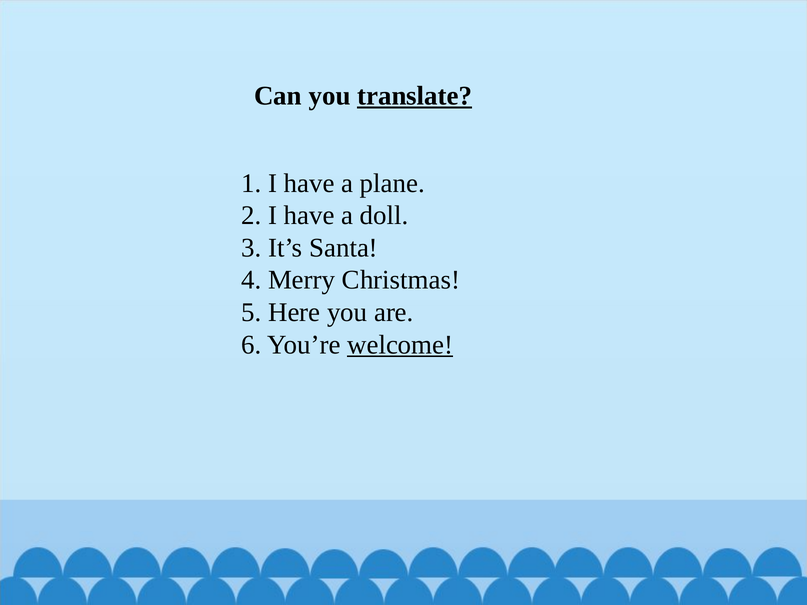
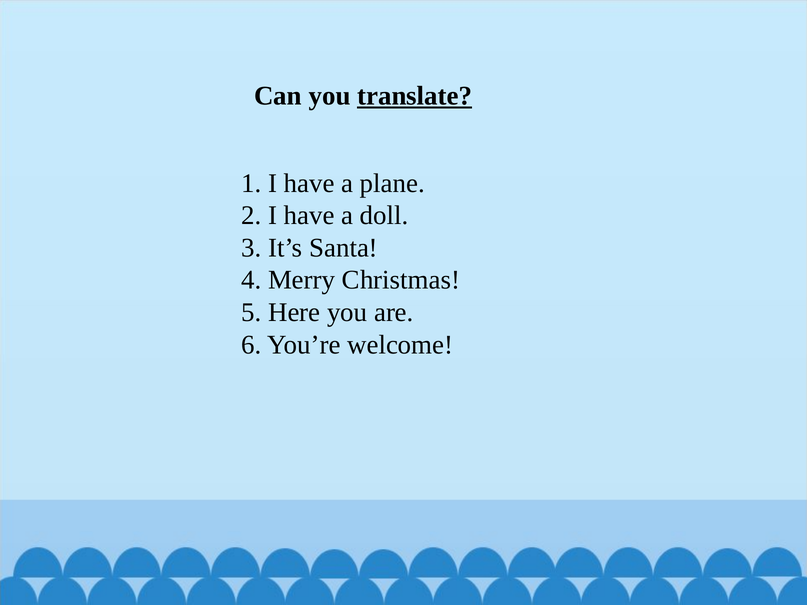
welcome underline: present -> none (400, 345)
